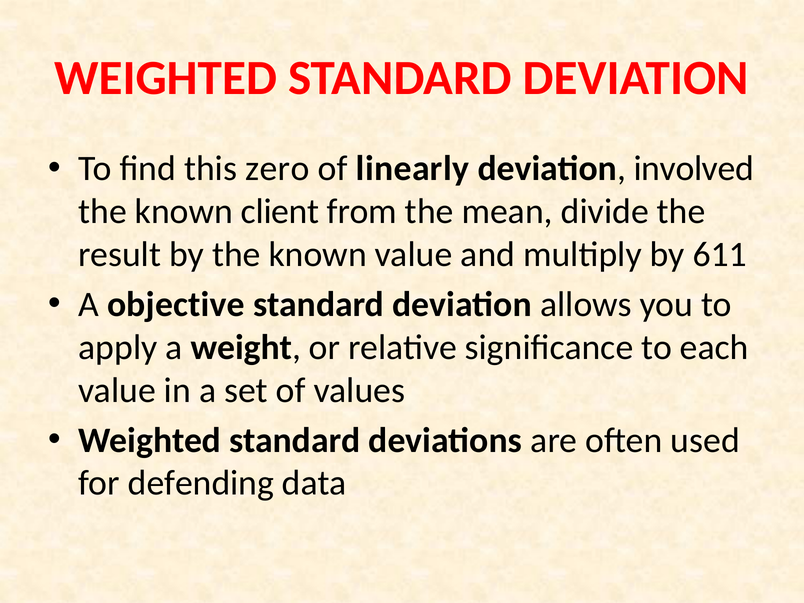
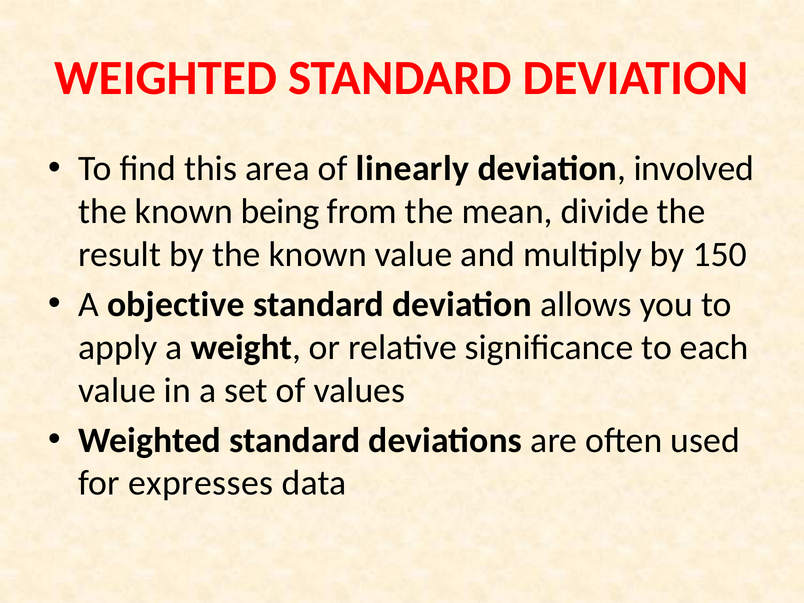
zero: zero -> area (277, 169)
client: client -> being (280, 212)
611: 611 -> 150 (720, 254)
defending: defending -> expresses (201, 483)
